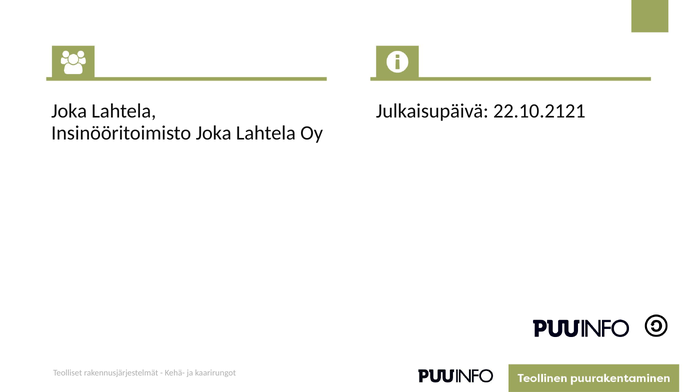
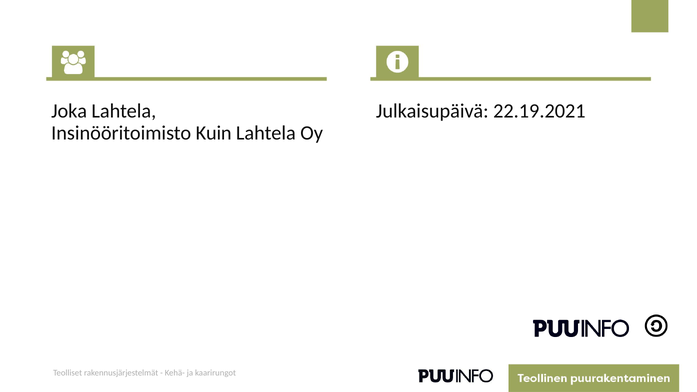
22.10.2121: 22.10.2121 -> 22.19.2021 (539, 111)
Insinööritoimisto Joka: Joka -> Kuin (214, 133)
